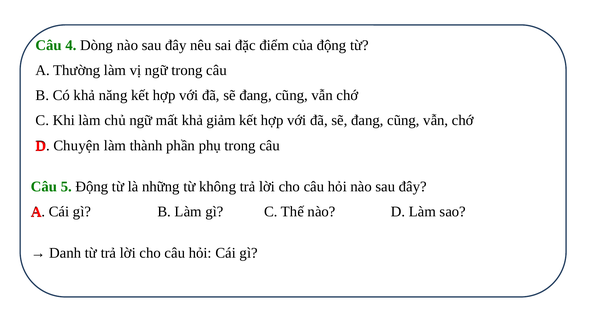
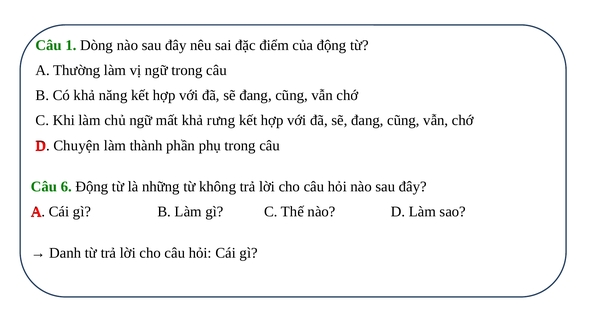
4: 4 -> 1 (71, 45)
giảm: giảm -> rưng (221, 121)
5: 5 -> 6 (66, 187)
